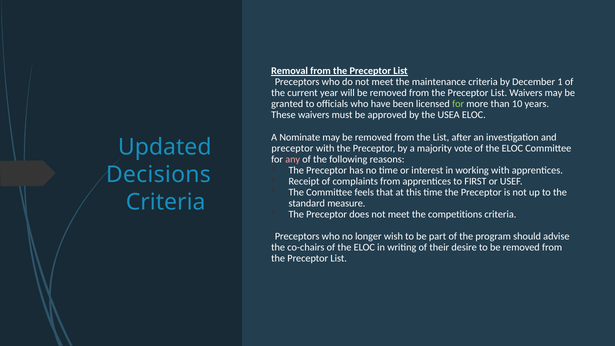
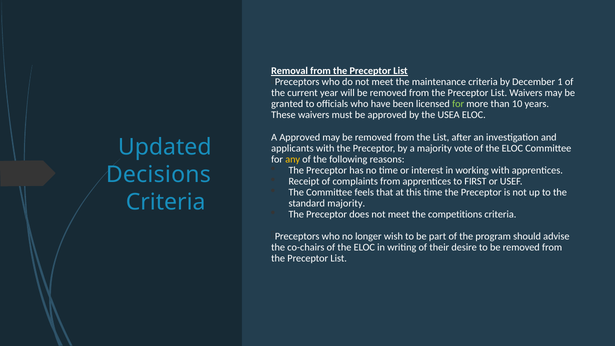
A Nominate: Nominate -> Approved (300, 137)
preceptor: preceptor -> applicants (292, 148)
any colour: pink -> yellow (293, 159)
standard measure: measure -> majority (346, 203)
